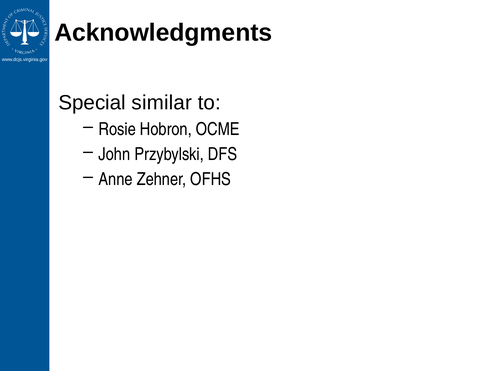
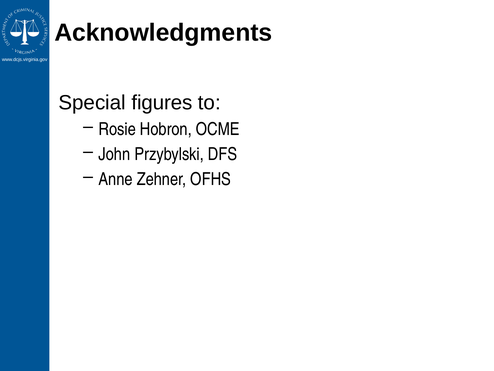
similar: similar -> figures (162, 103)
